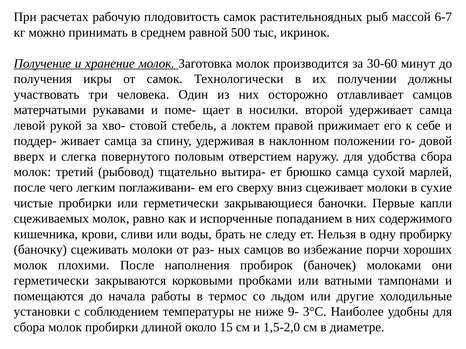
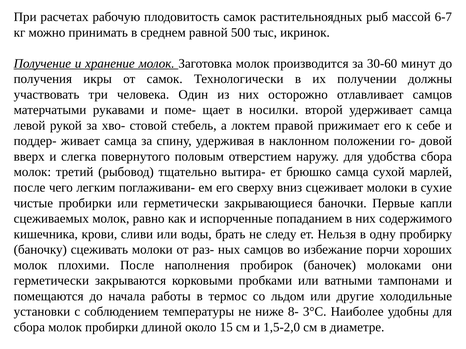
9-: 9- -> 8- (293, 312)
